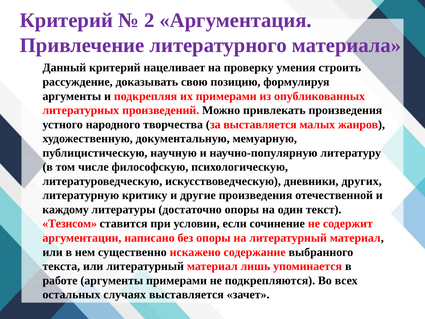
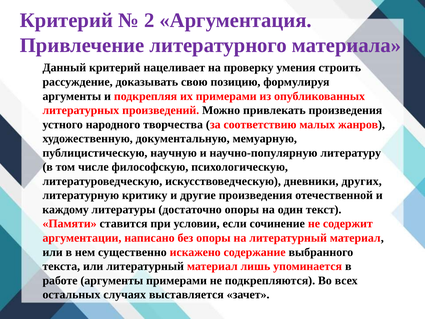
за выставляется: выставляется -> соответствию (260, 124)
Тезисом: Тезисом -> Памяти (70, 224)
